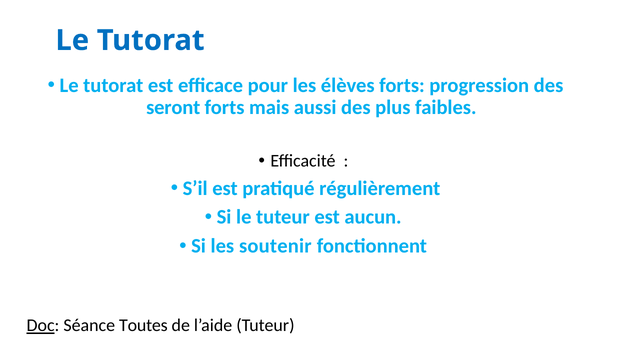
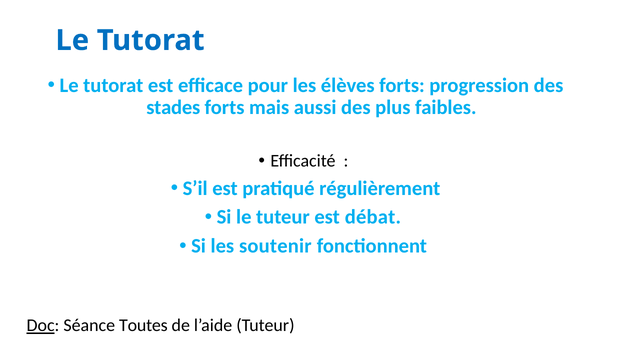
seront: seront -> stades (173, 108)
aucun: aucun -> débat (373, 217)
